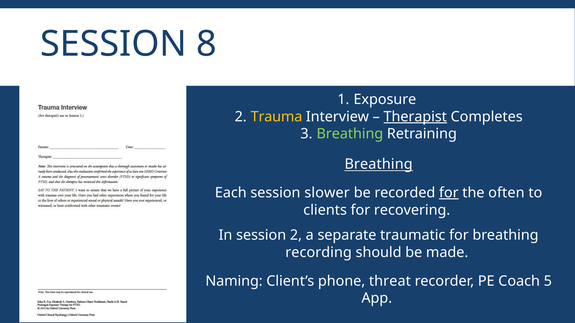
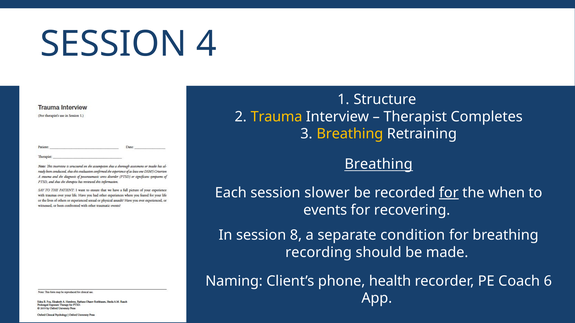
8: 8 -> 4 (206, 44)
Exposure: Exposure -> Structure (385, 100)
Therapist underline: present -> none (415, 117)
Breathing colour: light green -> yellow (350, 134)
often: often -> when (507, 193)
clients: clients -> events (325, 210)
session 2: 2 -> 8 (296, 235)
traumatic: traumatic -> condition (413, 235)
threat: threat -> health (390, 281)
5: 5 -> 6 (548, 281)
